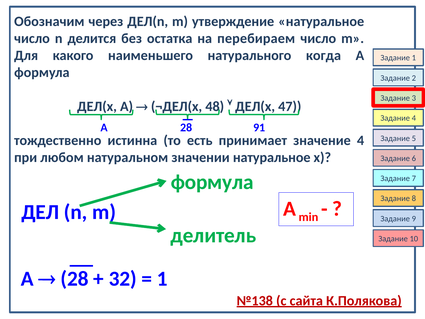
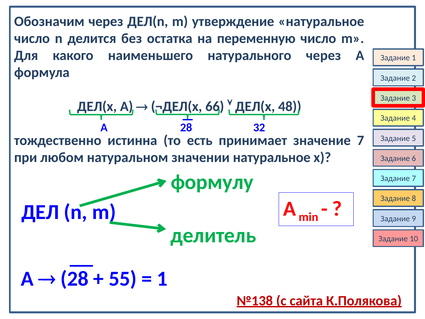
перебираем: перебираем -> переменную (256, 39)
натурального когда: когда -> через (323, 56)
48: 48 -> 66 (215, 107)
47: 47 -> 48 (290, 107)
91: 91 -> 32 (259, 128)
значение 4: 4 -> 7 (361, 141)
формула: формула -> формулу (212, 182)
32: 32 -> 55 (123, 278)
